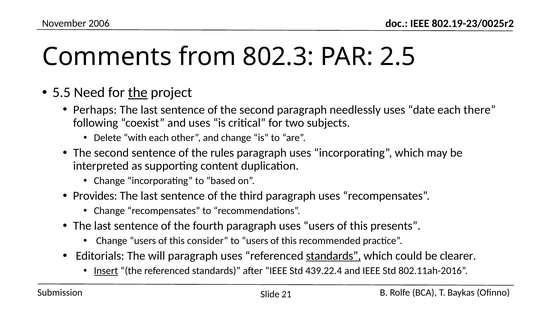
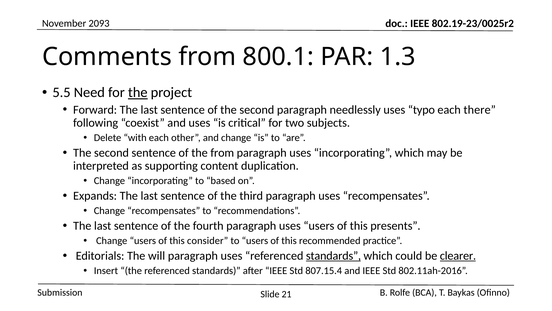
2006: 2006 -> 2093 (99, 23)
802.3: 802.3 -> 800.1 (278, 57)
2.5: 2.5 -> 1.3 (398, 57)
Perhaps: Perhaps -> Forward (95, 110)
date: date -> typo (421, 110)
the rules: rules -> from (222, 153)
Provides: Provides -> Expands (95, 196)
clearer underline: none -> present (458, 255)
Insert underline: present -> none (106, 270)
439.22.4: 439.22.4 -> 807.15.4 (324, 270)
